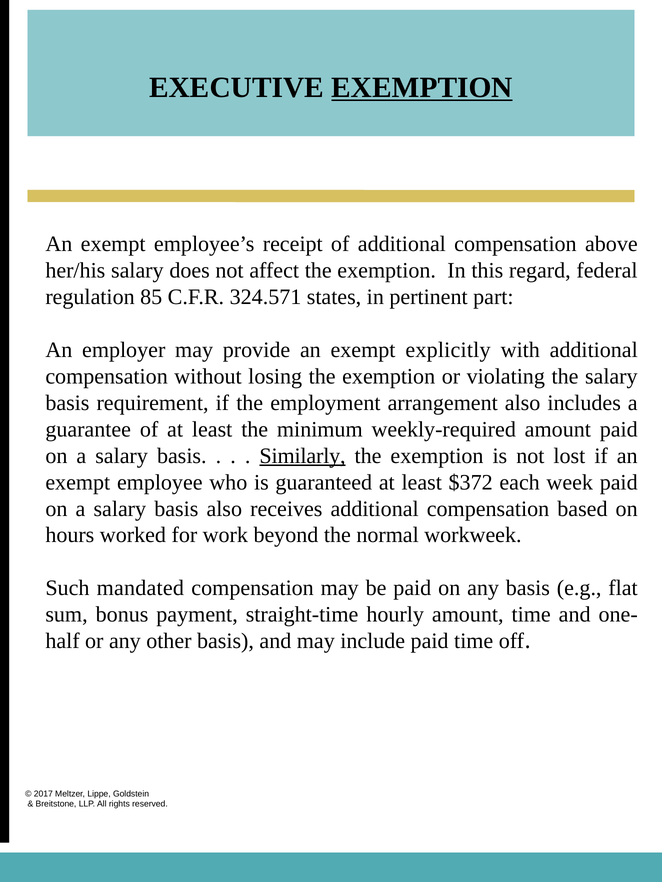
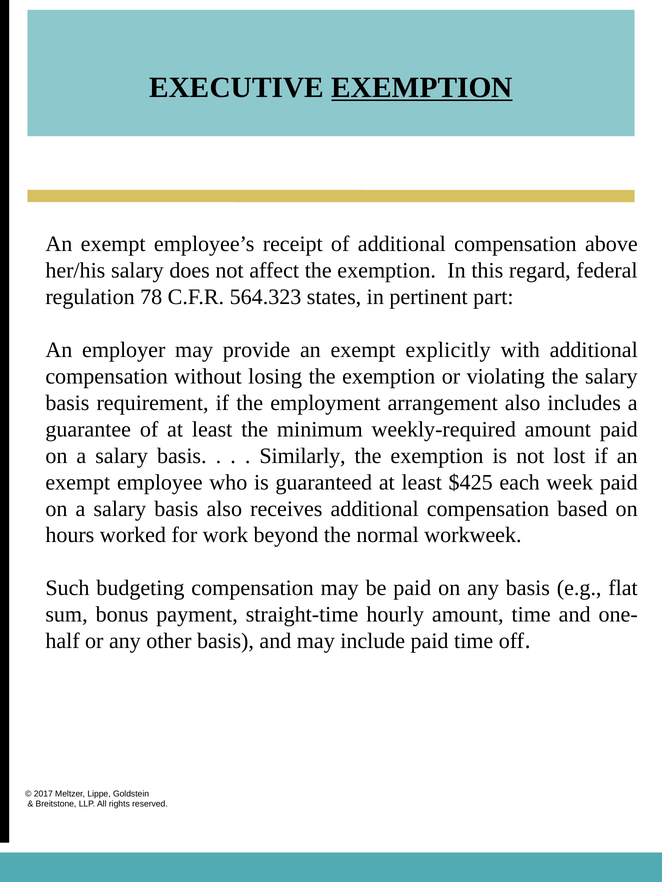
85: 85 -> 78 (151, 297)
324.571: 324.571 -> 564.323 (266, 297)
Similarly underline: present -> none (303, 456)
$372: $372 -> $425 (471, 483)
mandated: mandated -> budgeting (140, 589)
